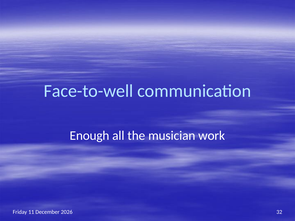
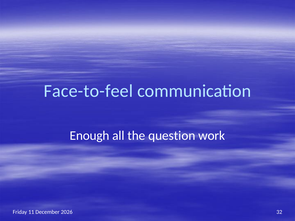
Face-to-well: Face-to-well -> Face-to-feel (88, 91)
musician: musician -> question (172, 136)
